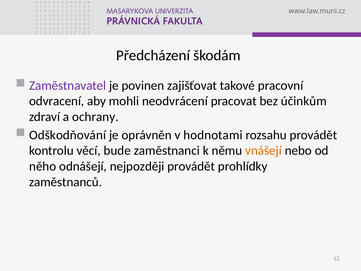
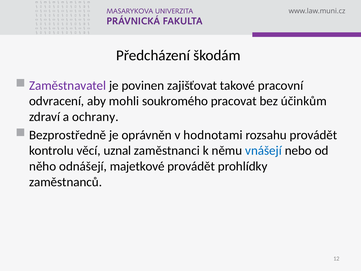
neodvrácení: neodvrácení -> soukromého (175, 101)
Odškodňování: Odškodňování -> Bezprostředně (68, 135)
bude: bude -> uznal (117, 151)
vnášejí colour: orange -> blue (264, 151)
nejpozději: nejpozději -> majetkové (137, 166)
